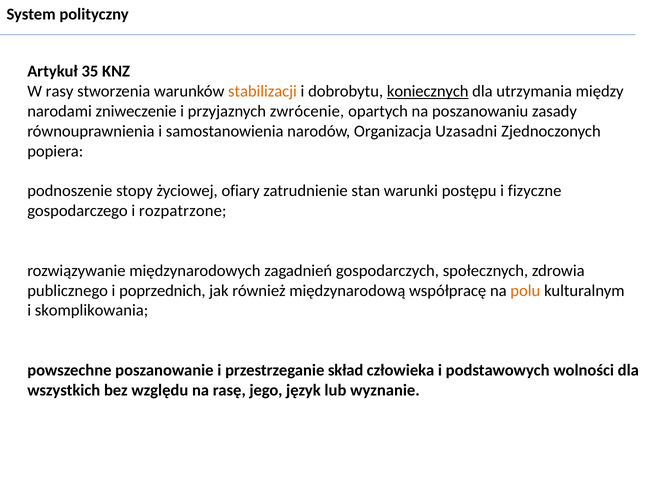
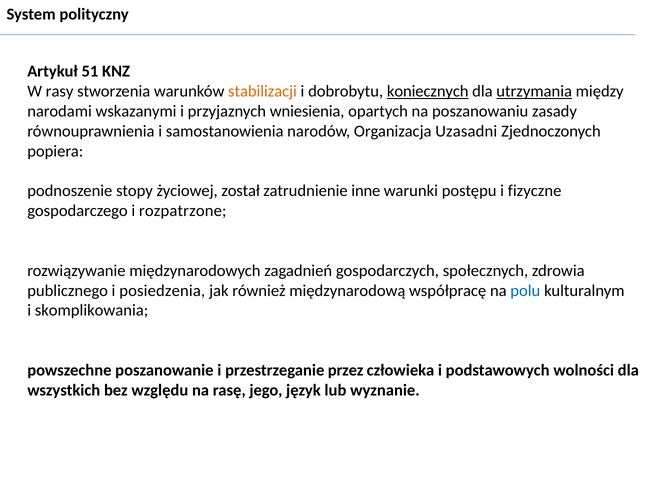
35: 35 -> 51 (90, 71)
utrzymania underline: none -> present (534, 91)
zniweczenie: zniweczenie -> wskazanymi (136, 111)
zwrócenie: zwrócenie -> wniesienia (307, 111)
ofiary: ofiary -> został (241, 191)
stan: stan -> inne (366, 191)
poprzednich: poprzednich -> posiedzenia (162, 291)
polu colour: orange -> blue (525, 291)
skład: skład -> przez (346, 370)
